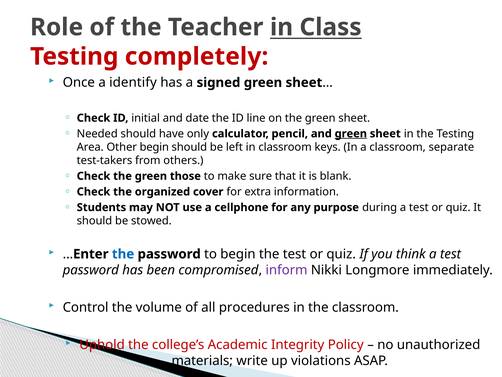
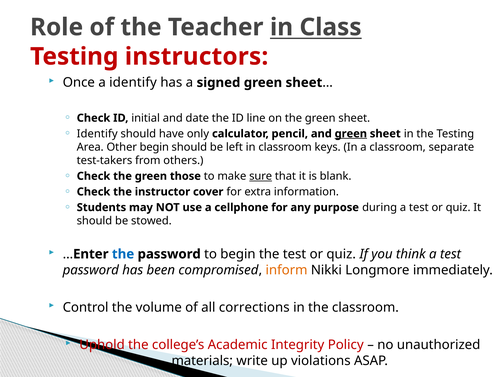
completely: completely -> instructors (197, 56)
Needed: Needed -> Identify (97, 134)
sure underline: none -> present (261, 176)
organized: organized -> instructor (162, 192)
inform colour: purple -> orange (287, 270)
procedures: procedures -> corrections (254, 307)
